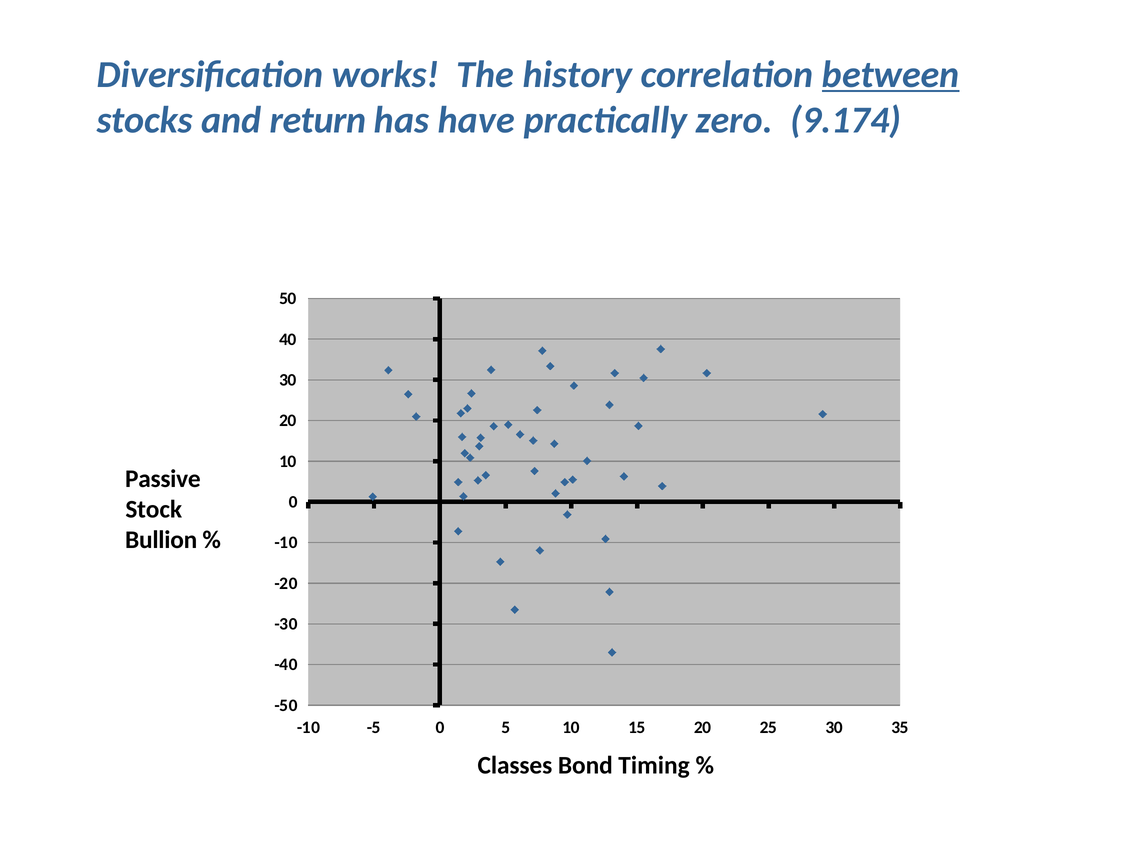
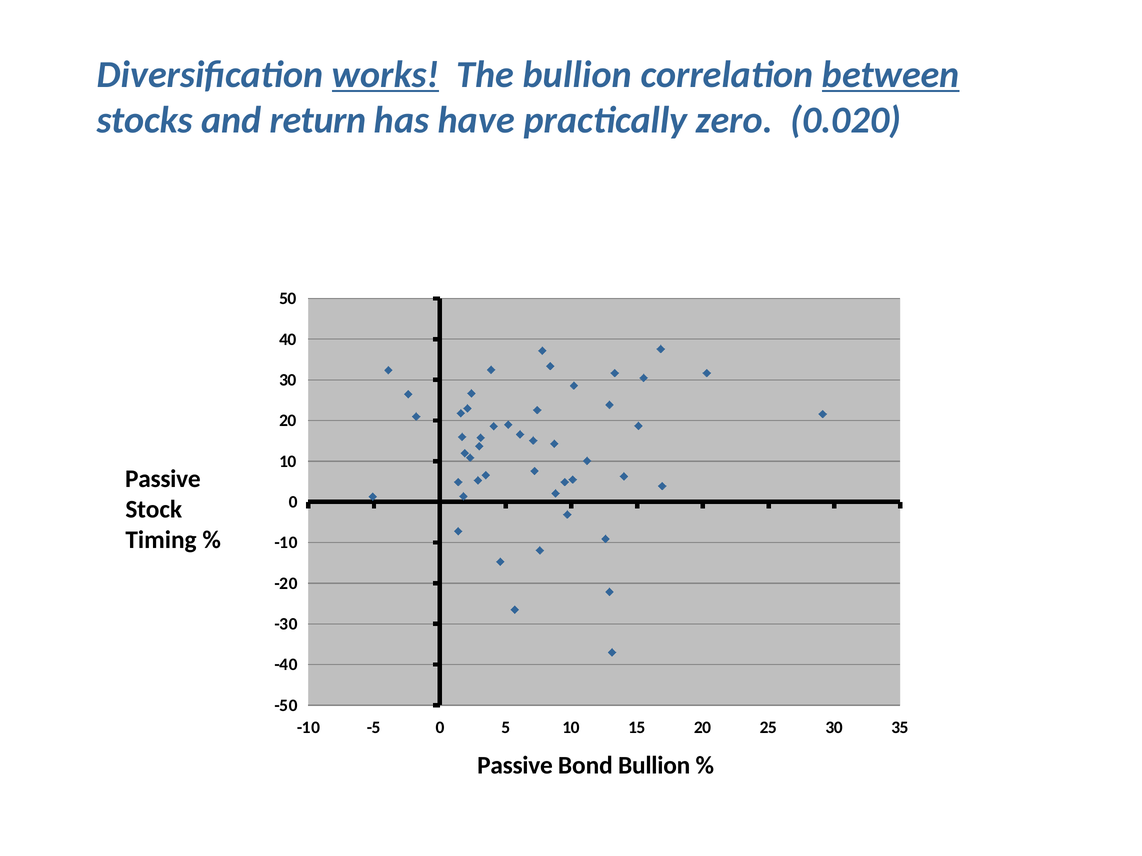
works underline: none -> present (386, 75)
The history: history -> bullion (577, 75)
9.174: 9.174 -> 0.020 (846, 120)
Bullion: Bullion -> Timing (161, 540)
Classes: Classes -> Passive (515, 766)
Bond Timing: Timing -> Bullion (654, 766)
